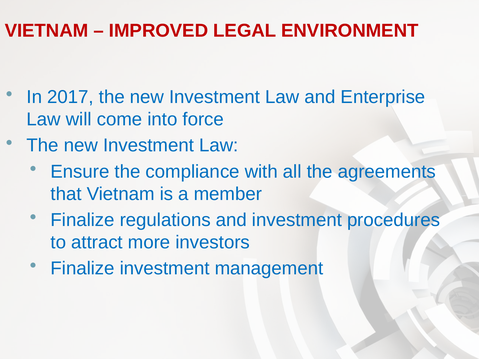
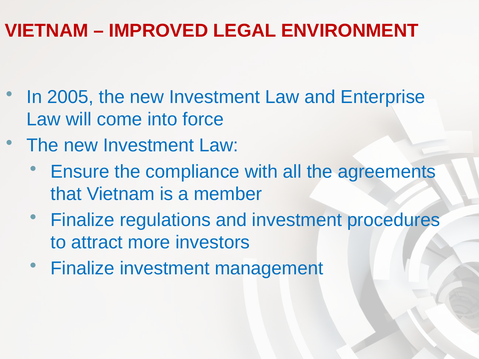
2017: 2017 -> 2005 (71, 97)
